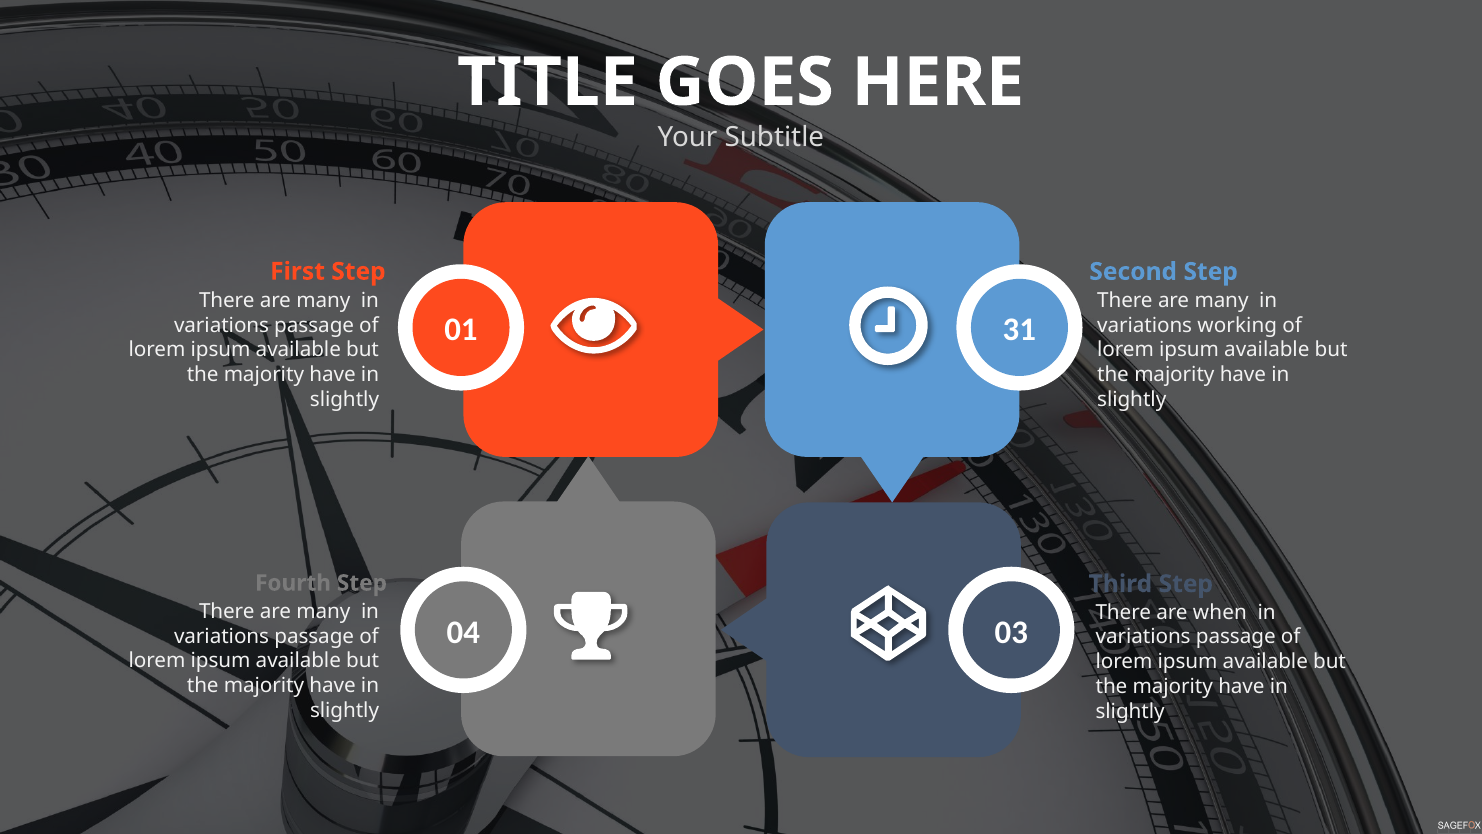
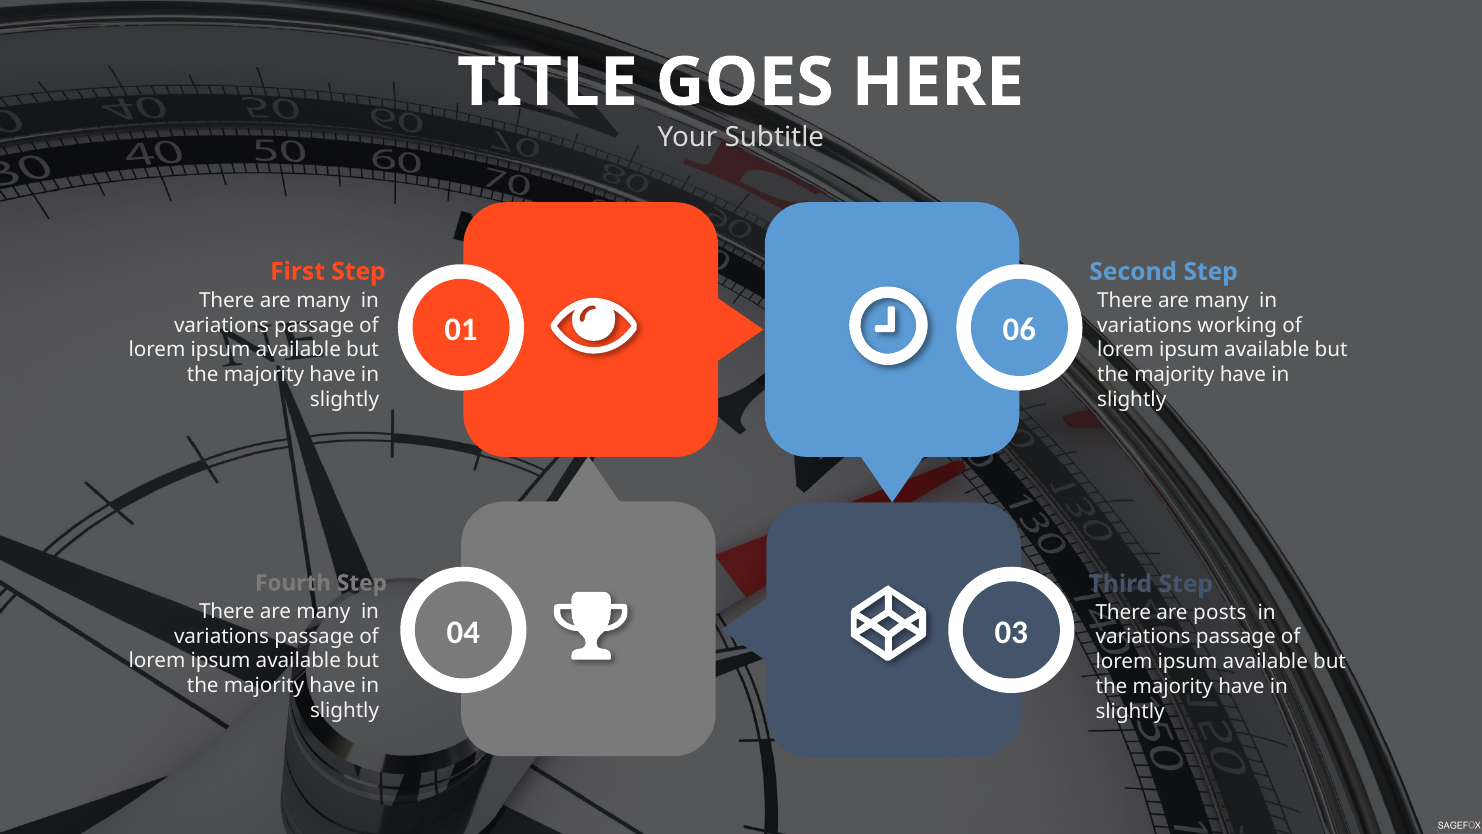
31: 31 -> 06 (1019, 330)
when: when -> posts (1220, 612)
